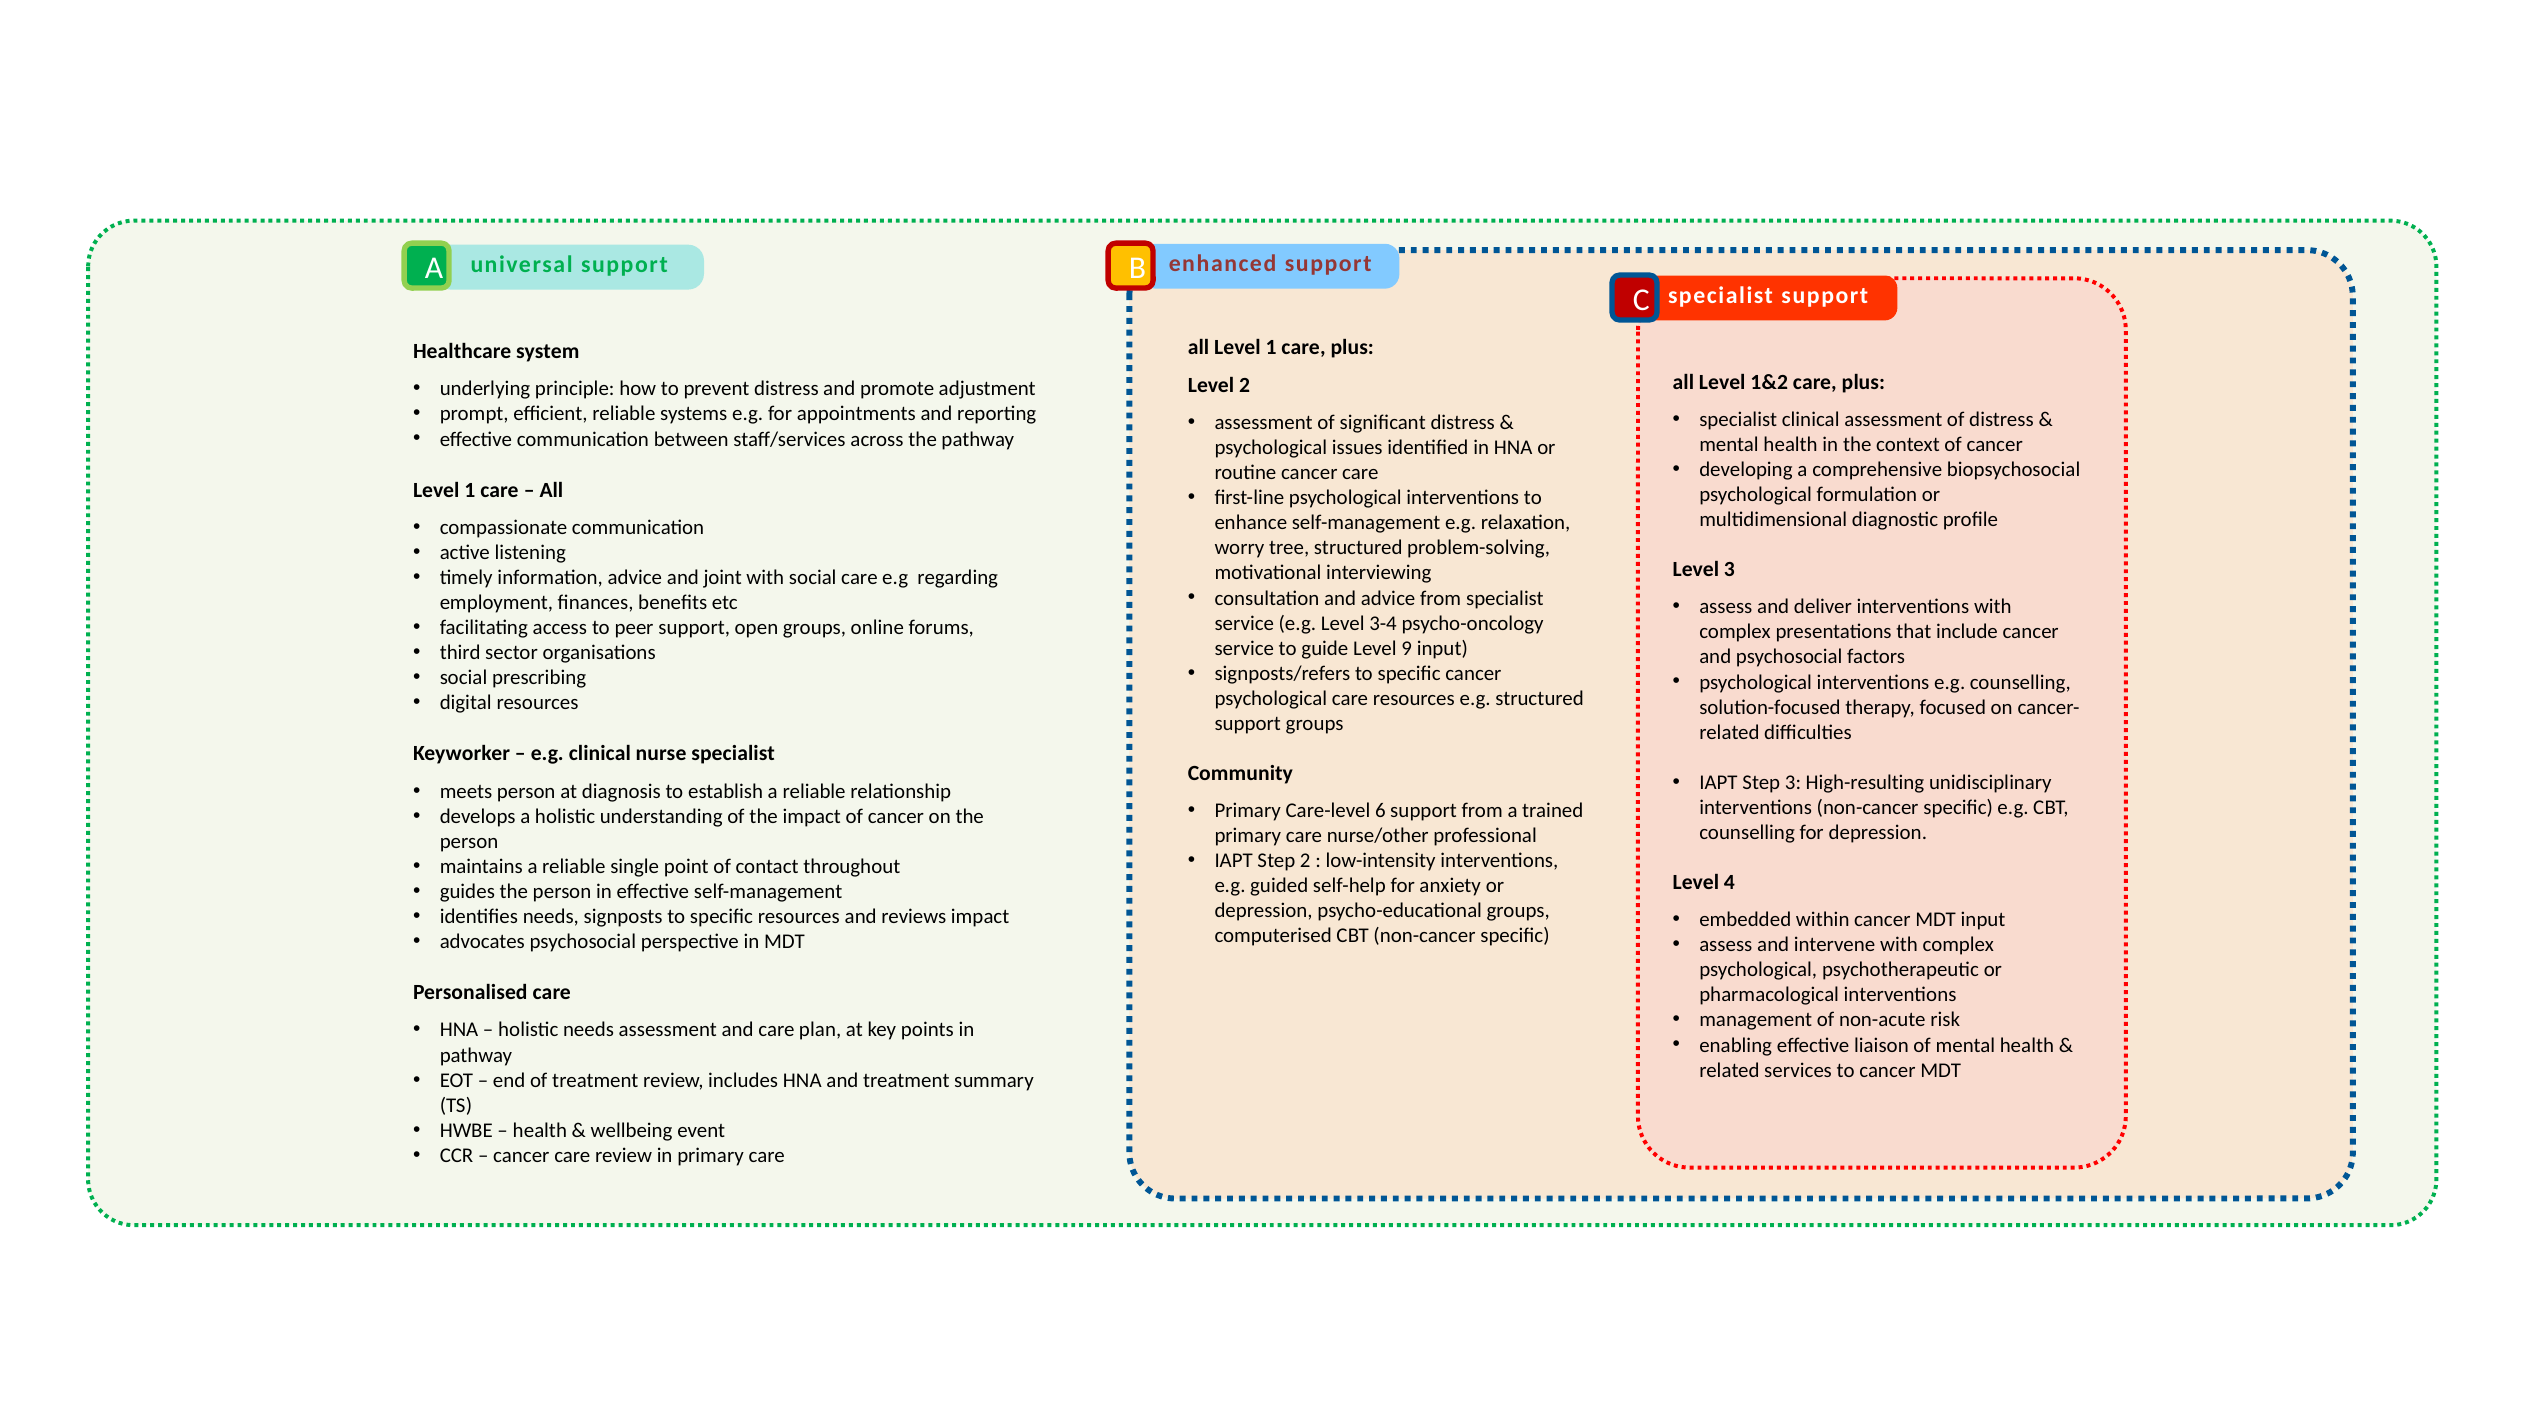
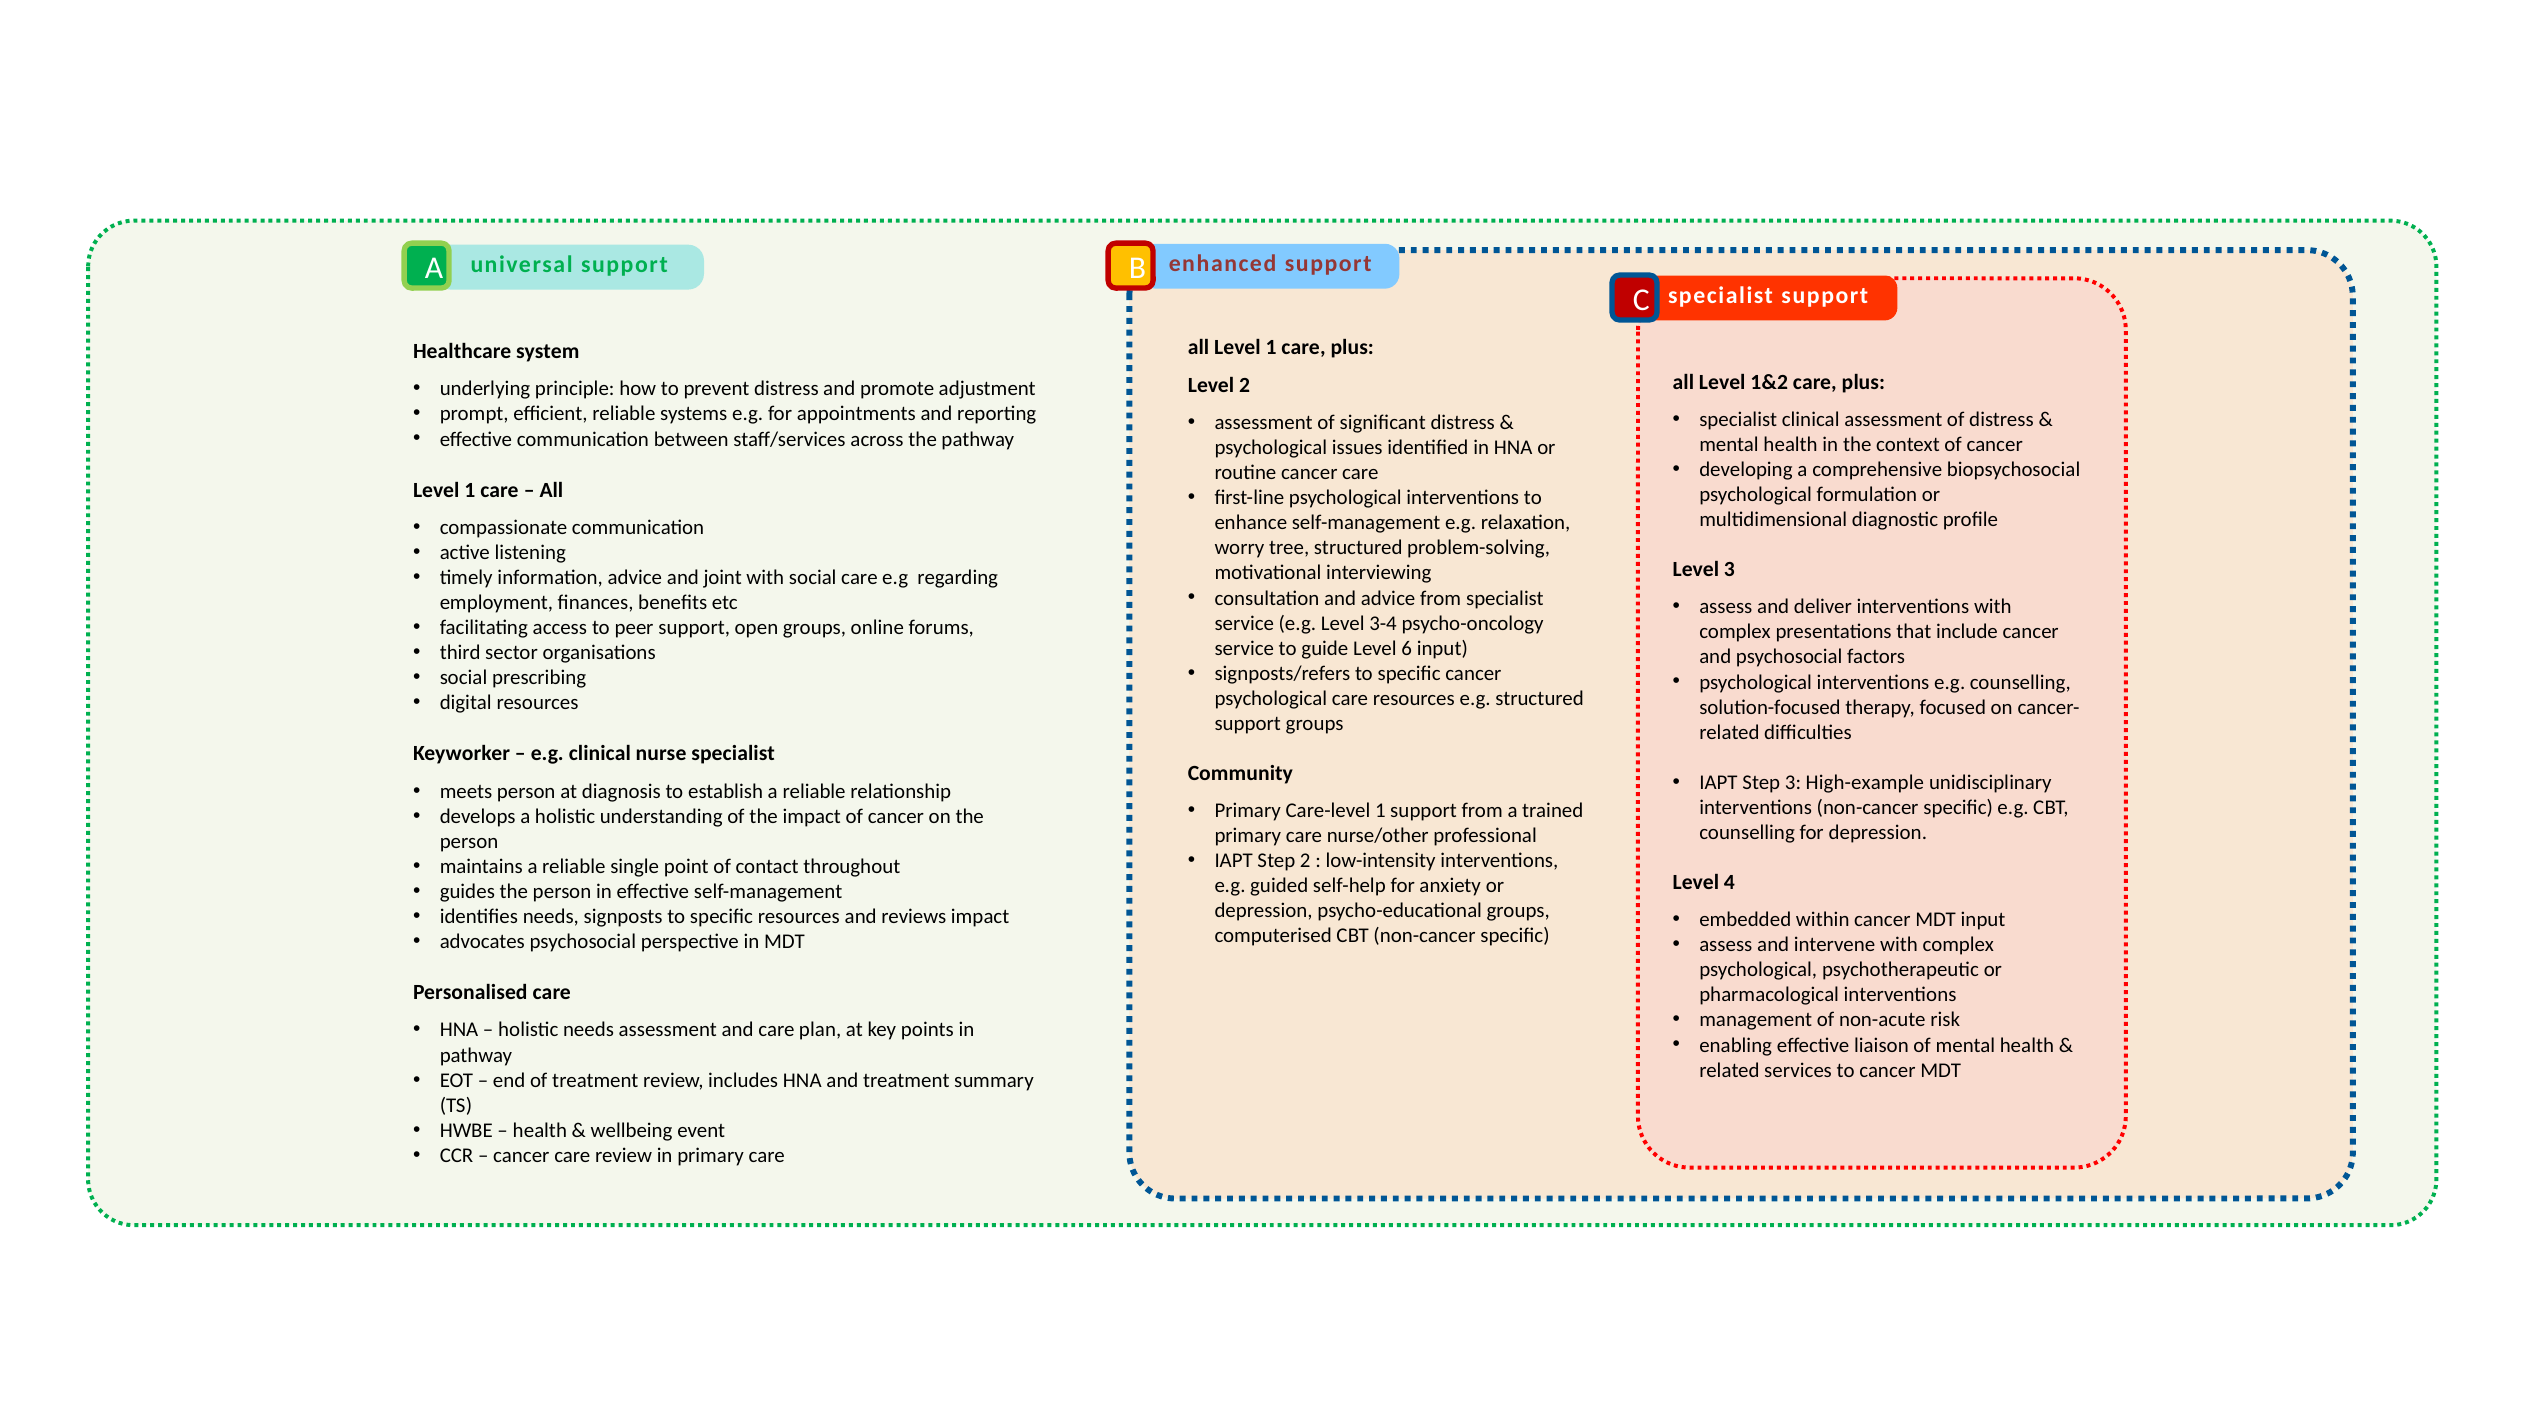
9: 9 -> 6 (1407, 648)
High-resulting: High-resulting -> High-example (1865, 783)
Care-level 6: 6 -> 1 (1380, 811)
